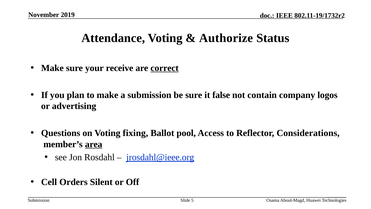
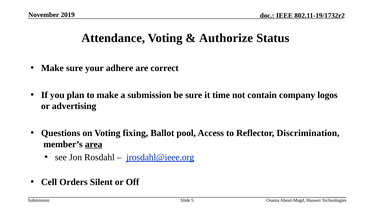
receive: receive -> adhere (120, 68)
correct underline: present -> none (165, 68)
false: false -> time (221, 95)
Considerations: Considerations -> Discrimination (308, 133)
